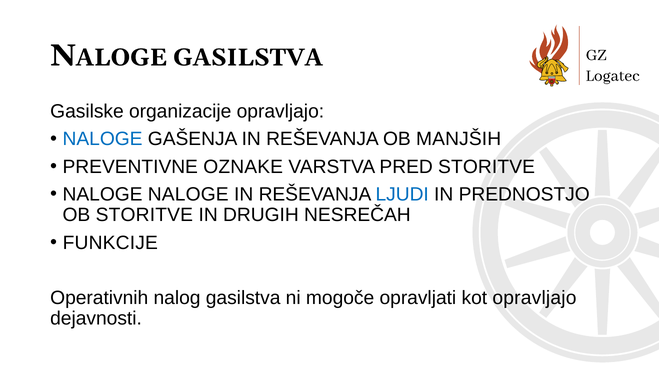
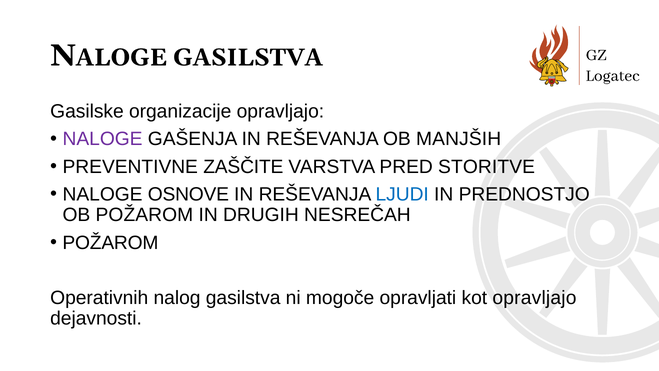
NALOGE colour: blue -> purple (103, 139)
OZNAKE: OZNAKE -> ZAŠČITE (243, 167)
NALOGE NALOGE: NALOGE -> OSNOVE (188, 194)
OB STORITVE: STORITVE -> POŽAROM (144, 215)
FUNKCIJE: FUNKCIJE -> POŽAROM (110, 242)
